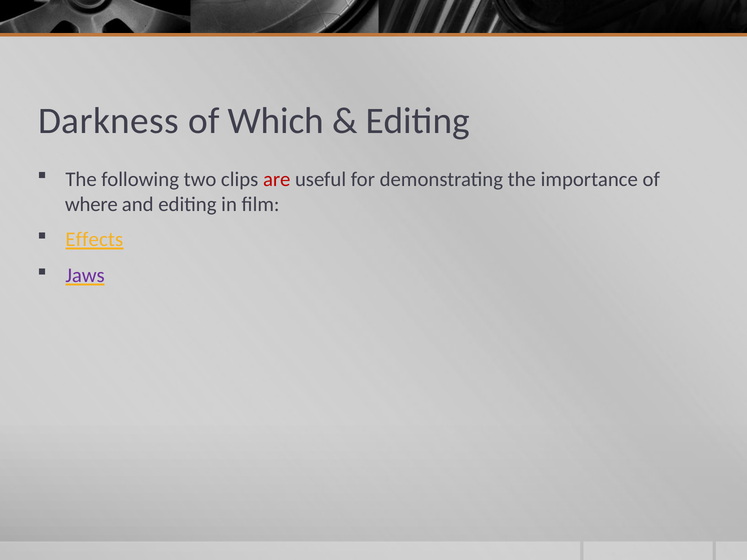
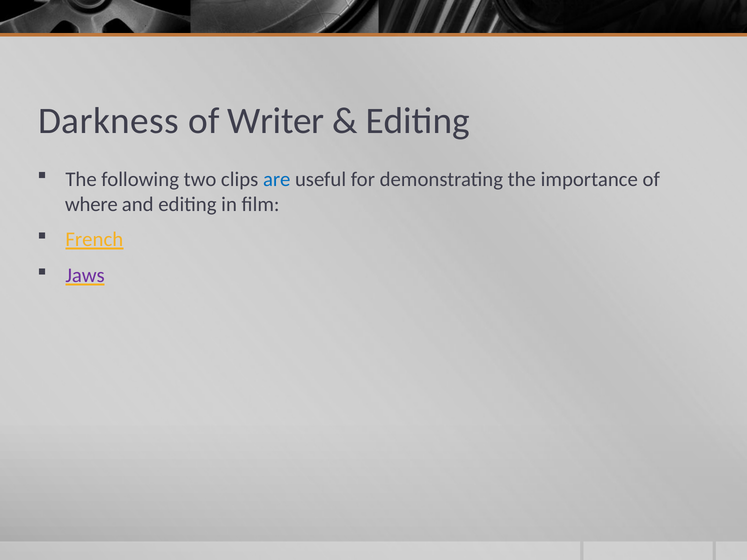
Which: Which -> Writer (276, 121)
are colour: red -> blue (277, 179)
Effects: Effects -> French (94, 240)
